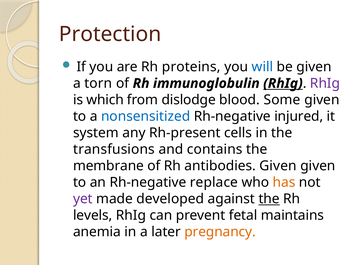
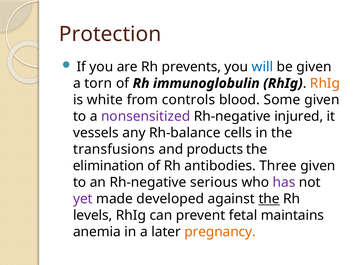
proteins: proteins -> prevents (191, 67)
RhIg underline: present -> none (283, 83)
RhIg colour: purple -> orange (325, 83)
which: which -> white (105, 100)
dislodge: dislodge -> controls (189, 100)
nonsensitized colour: blue -> purple (146, 116)
system: system -> vessels (96, 133)
Rh-present: Rh-present -> Rh-balance (185, 133)
contains: contains -> products (215, 149)
membrane: membrane -> elimination (108, 166)
antibodies Given: Given -> Three (278, 166)
replace: replace -> serious (214, 182)
has colour: orange -> purple (284, 182)
